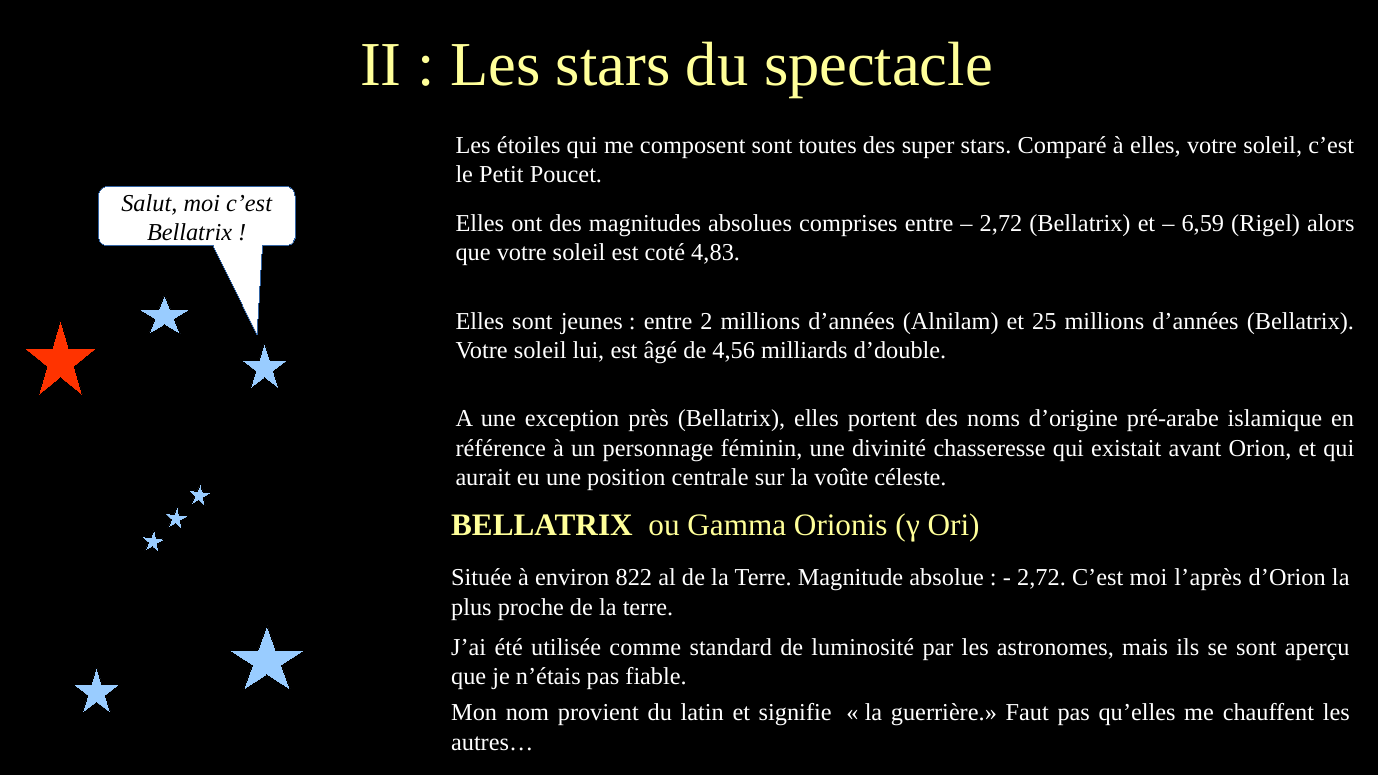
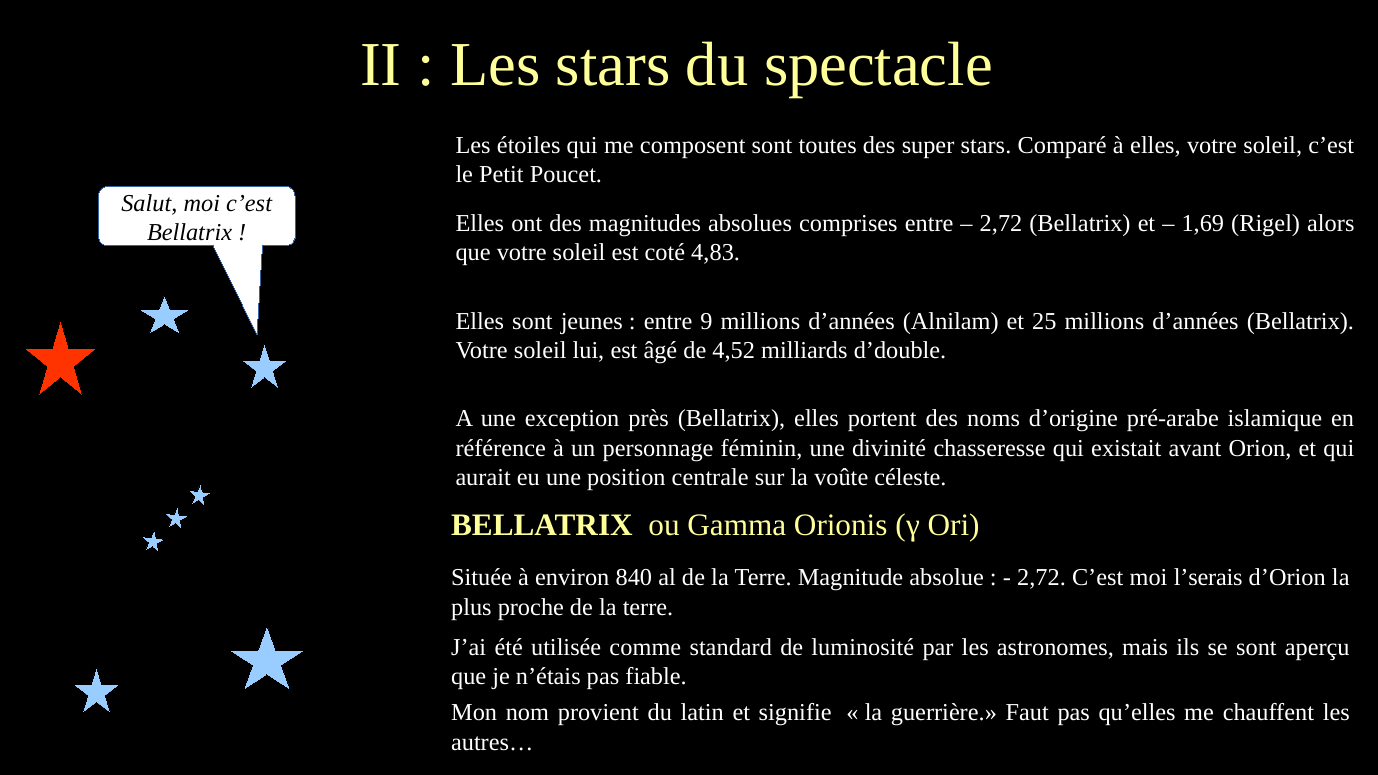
6,59: 6,59 -> 1,69 (1203, 223)
2: 2 -> 9 (706, 321)
4,56: 4,56 -> 4,52 (734, 350)
822: 822 -> 840 (634, 578)
l’après: l’après -> l’serais (1208, 578)
